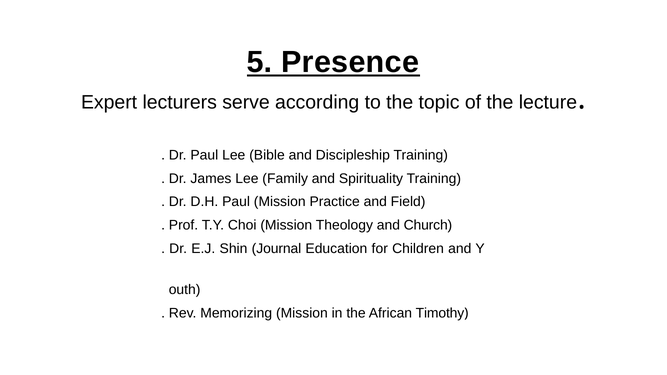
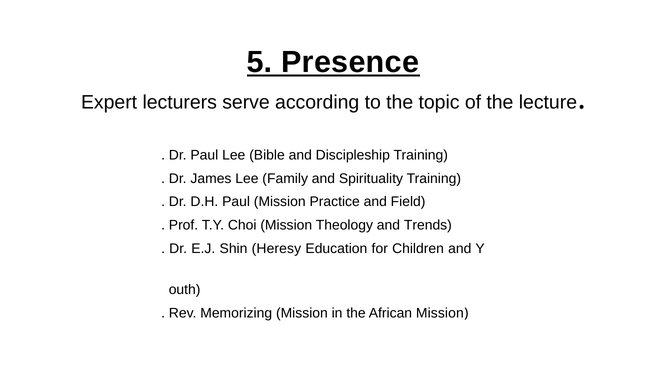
Church: Church -> Trends (428, 225)
Journal: Journal -> Heresy (276, 249)
African Timothy: Timothy -> Mission (440, 313)
